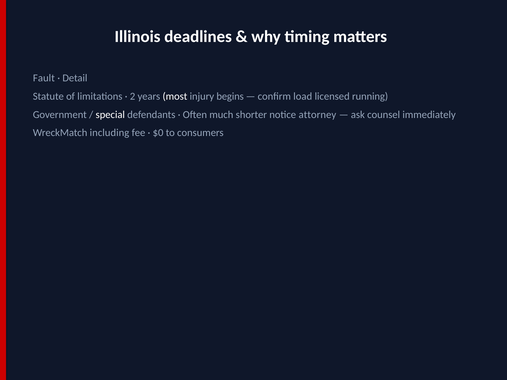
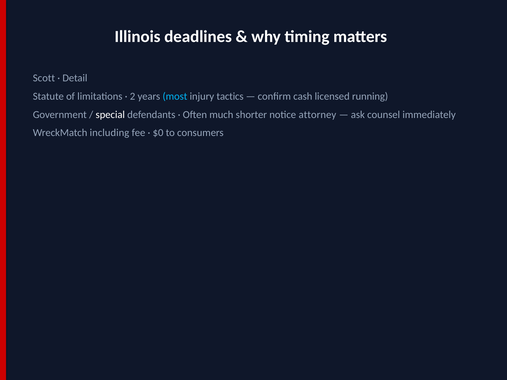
Fault: Fault -> Scott (44, 78)
most colour: white -> light blue (175, 96)
begins: begins -> tactics (230, 96)
load: load -> cash (303, 96)
